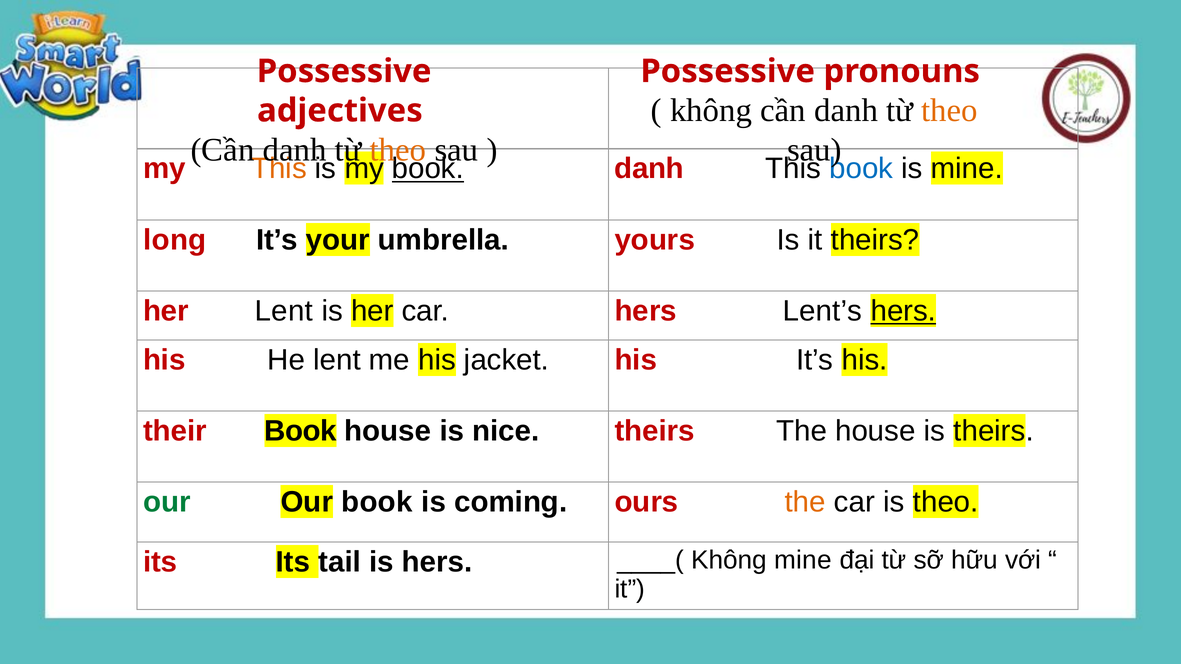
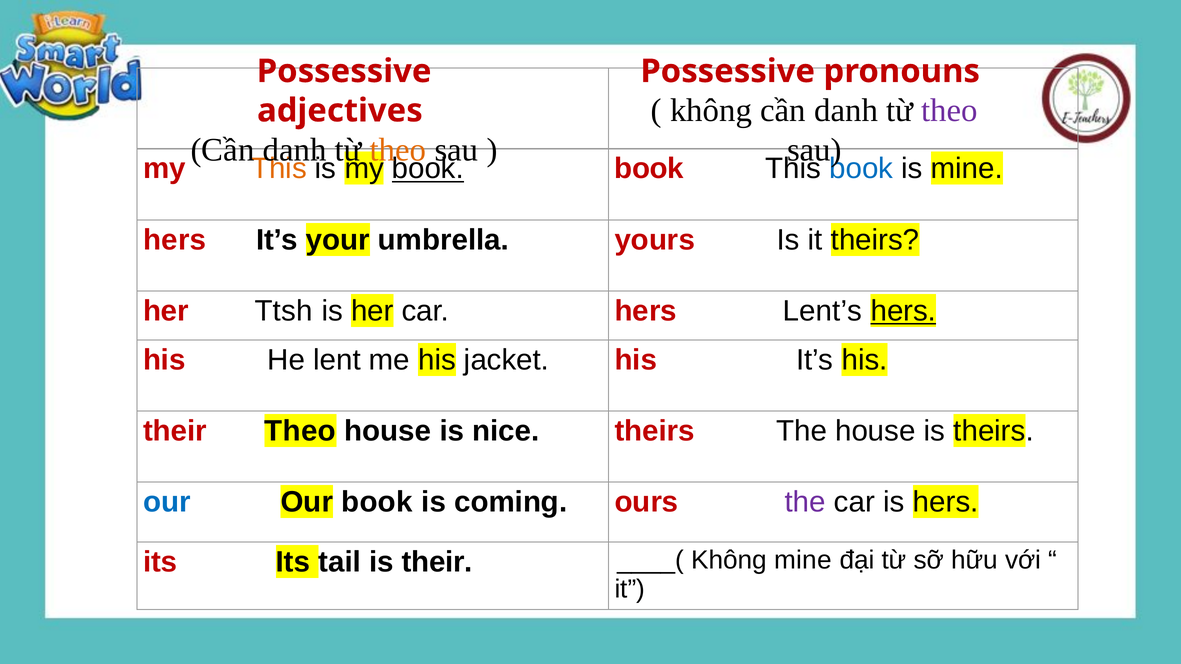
theo colour: orange -> purple (950, 111)
book danh: danh -> book (649, 169)
long: long -> hers (175, 240)
her Lent: Lent -> Ttsh (284, 311)
their Book: Book -> Theo (300, 431)
our colour: green -> blue (167, 502)
the colour: orange -> purple (805, 502)
is theo: theo -> hers (946, 502)
is hers: hers -> their (437, 562)
